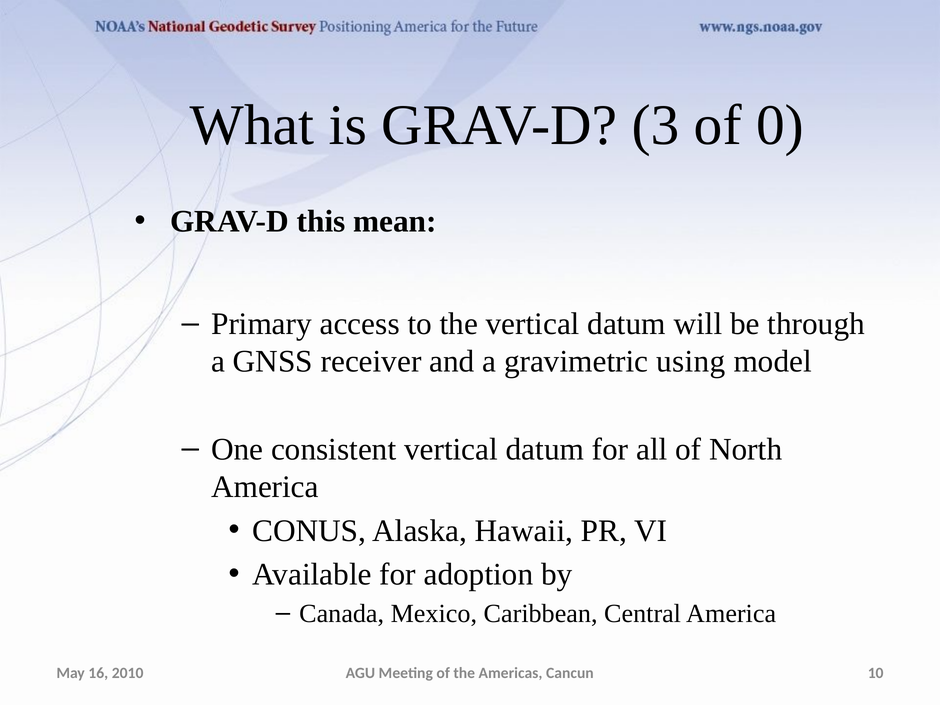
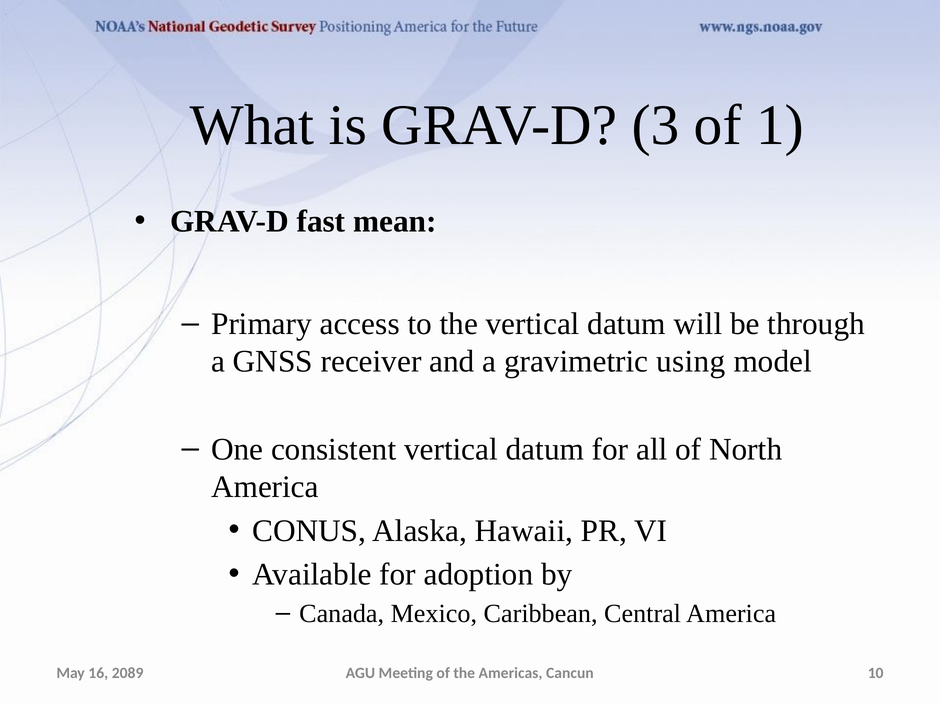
0: 0 -> 1 (780, 125)
this: this -> fast (321, 222)
2010: 2010 -> 2089 (128, 673)
